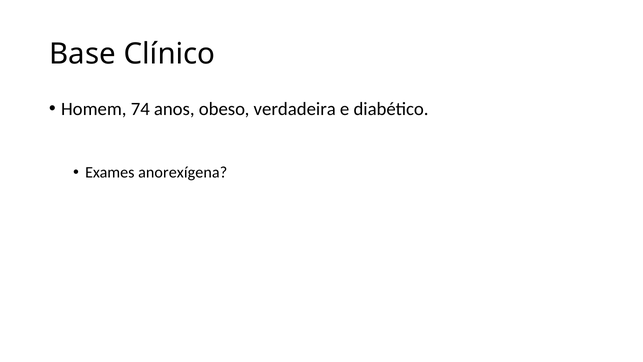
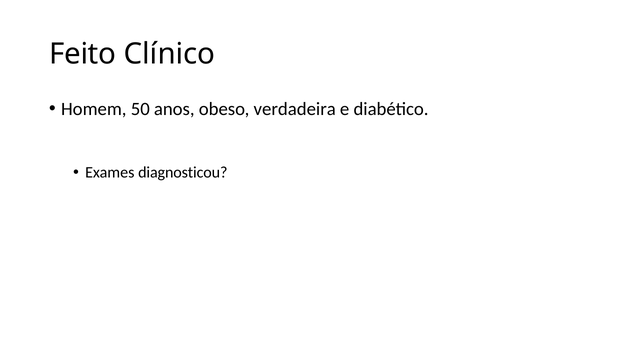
Base: Base -> Feito (83, 54)
74: 74 -> 50 (140, 109)
anorexígena: anorexígena -> diagnosticou (183, 172)
